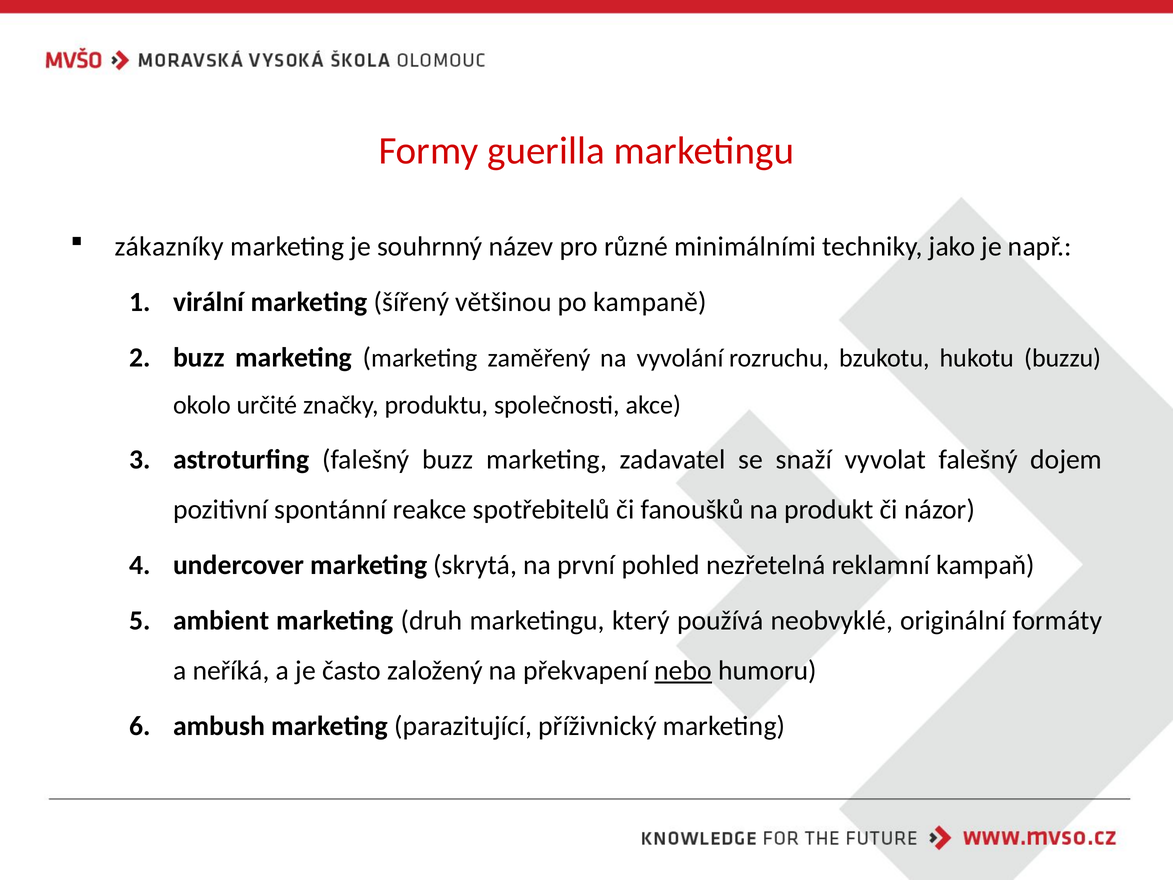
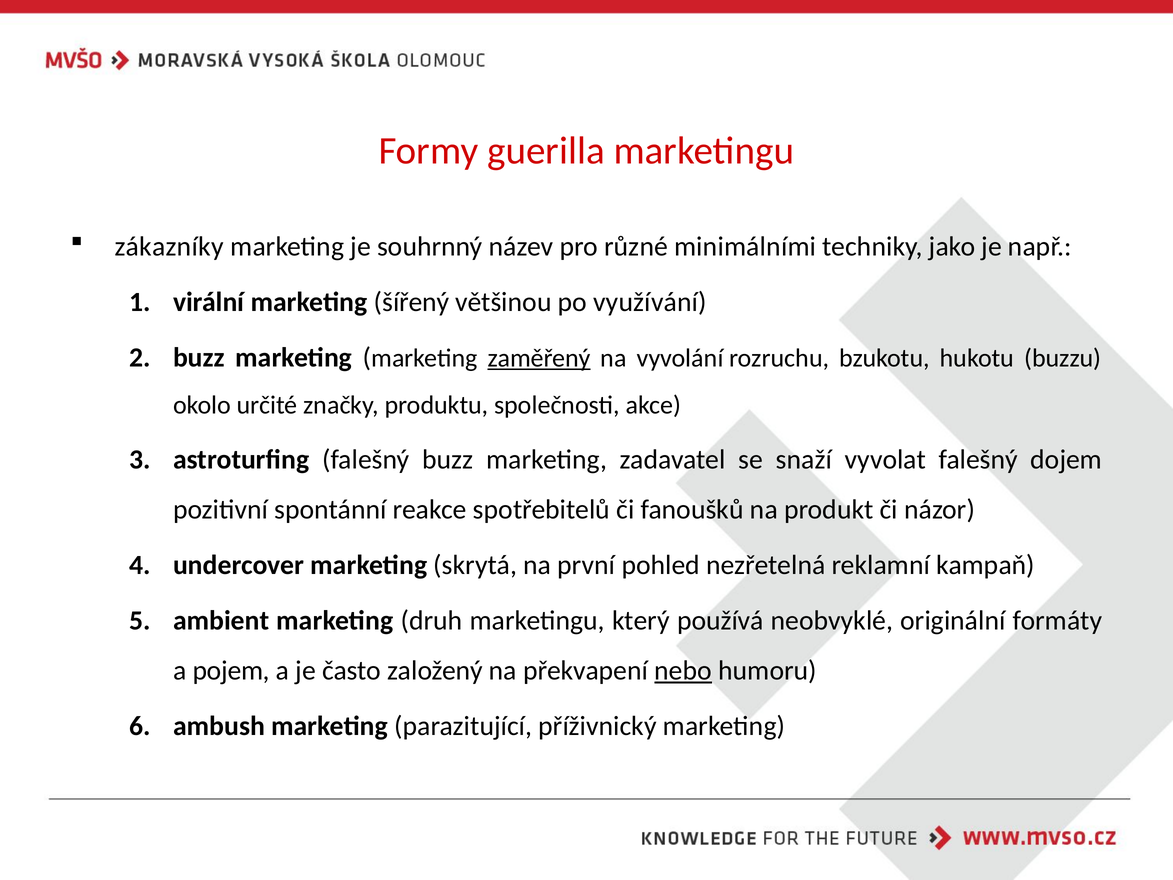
kampaně: kampaně -> využívání (650, 302)
zaměřený underline: none -> present (539, 358)
neříká: neříká -> pojem (231, 670)
